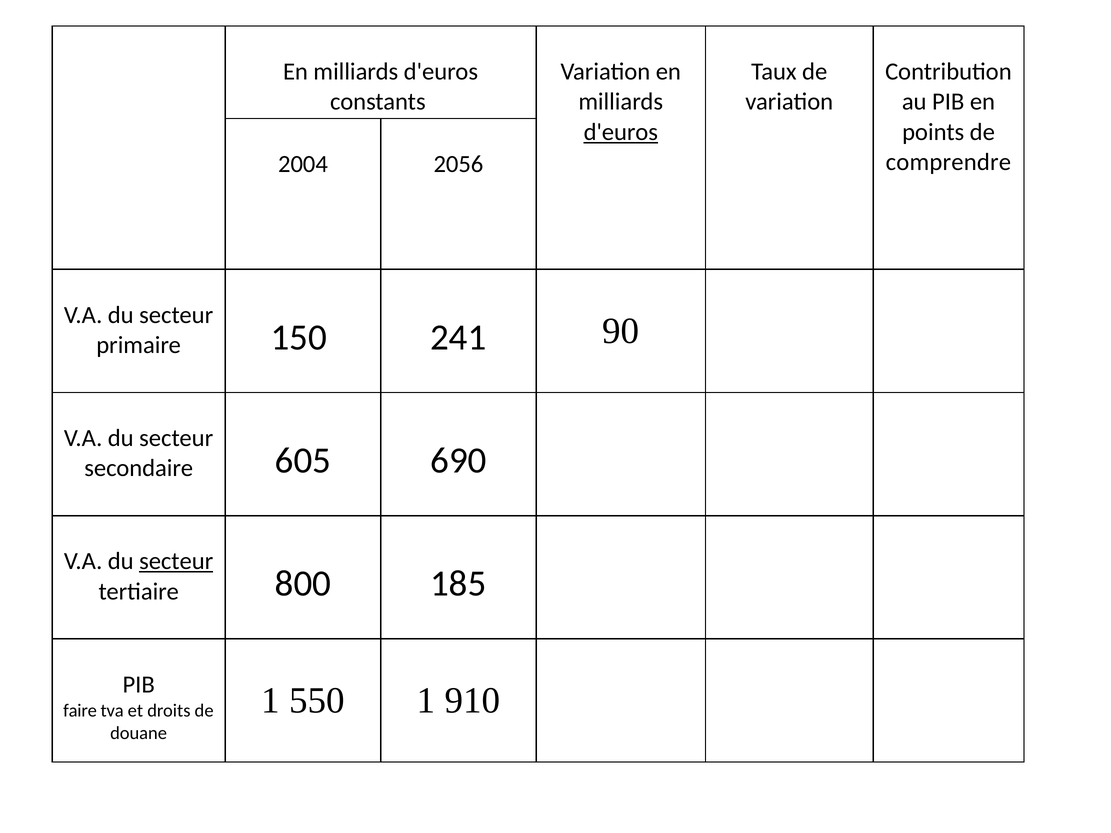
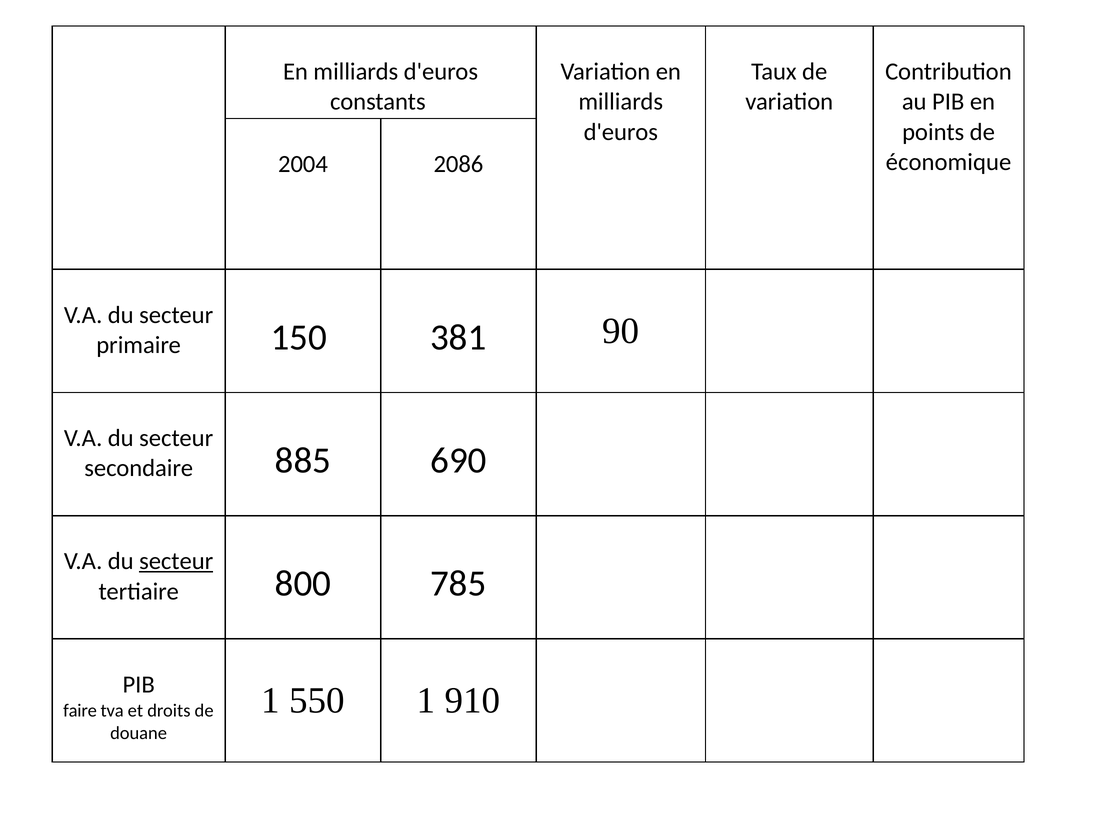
d'euros underline: present -> none (621, 132)
comprendre: comprendre -> économique (949, 162)
2056: 2056 -> 2086 (458, 164)
241: 241 -> 381 (458, 338)
605: 605 -> 885 (303, 461)
185: 185 -> 785 (458, 584)
